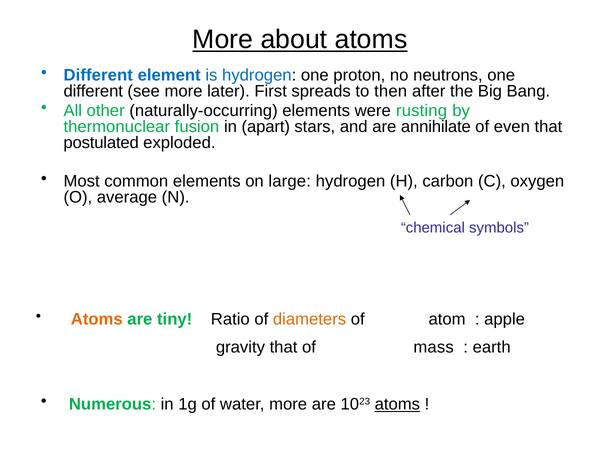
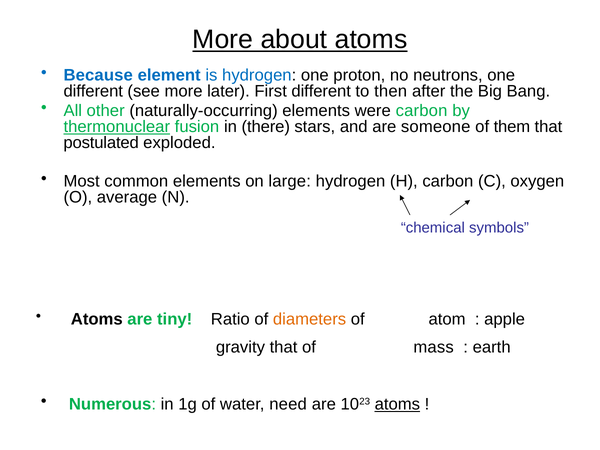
Different: Different -> Because (98, 75)
First spreads: spreads -> different (321, 91)
were rusting: rusting -> carbon (422, 111)
thermonuclear underline: none -> present (117, 127)
apart: apart -> there (266, 127)
annihilate: annihilate -> someone (436, 127)
even: even -> them (512, 127)
Atoms colour: orange -> black (97, 319)
water more: more -> need (288, 404)
